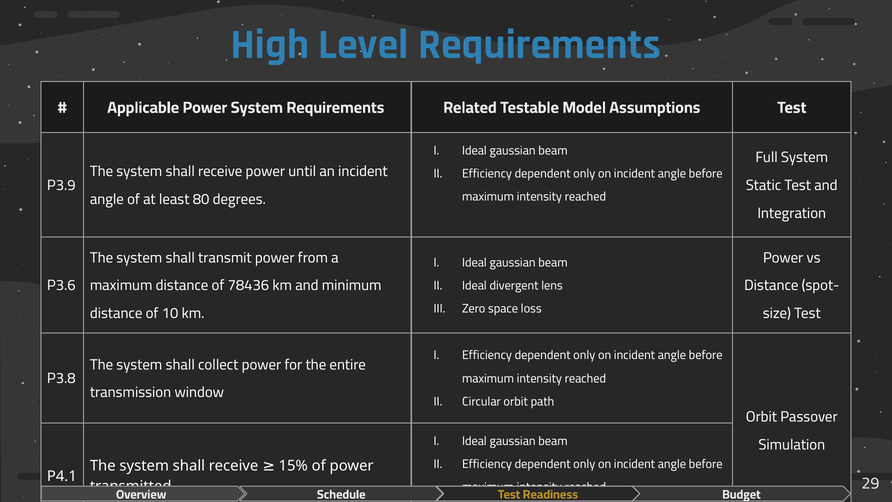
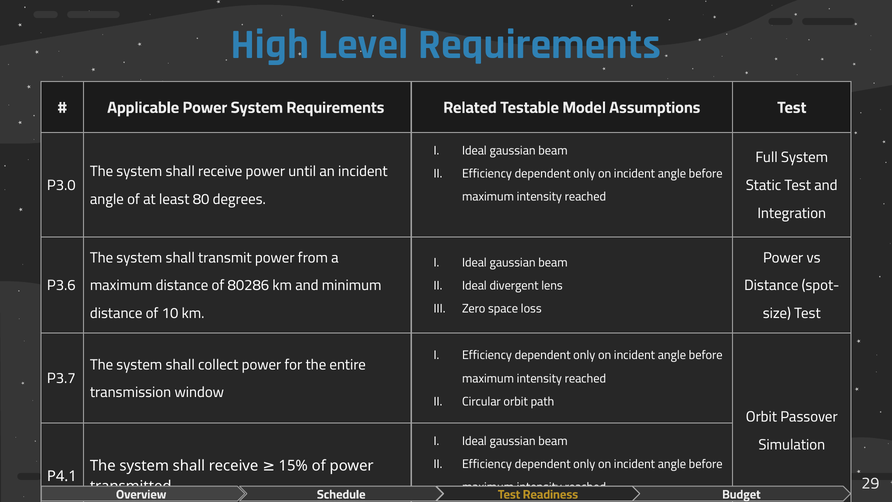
P3.9: P3.9 -> P3.0 (61, 185)
78436: 78436 -> 80286 (248, 285)
P3.8: P3.8 -> P3.7 (61, 378)
